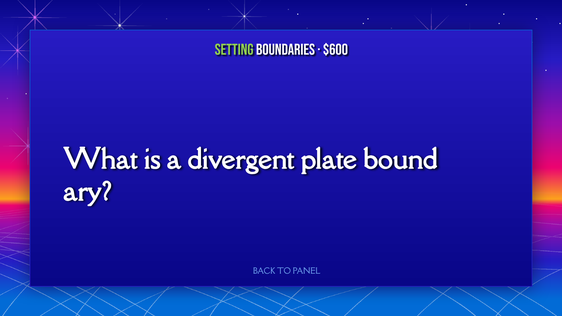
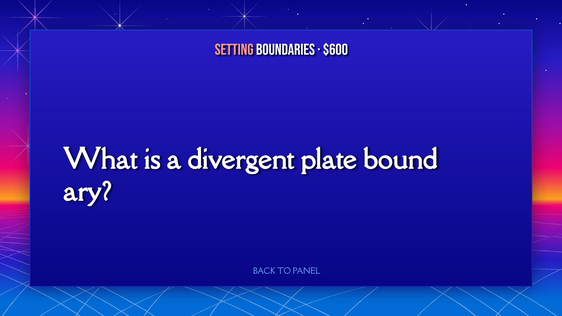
Setting colour: light green -> pink (234, 50)
